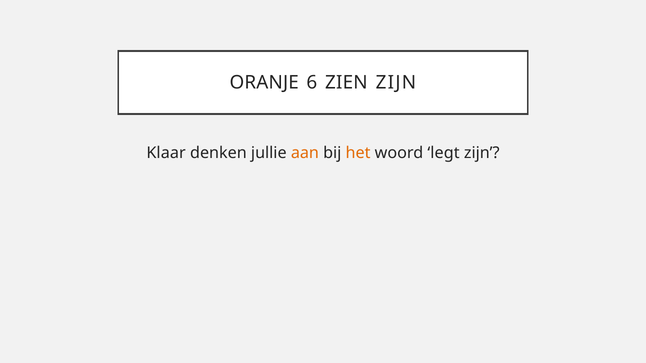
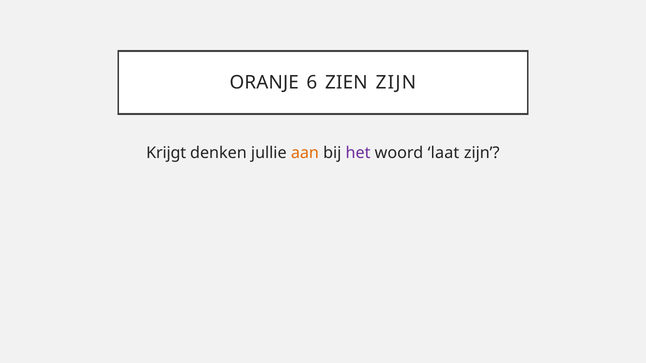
Klaar: Klaar -> Krijgt (166, 153)
het colour: orange -> purple (358, 153)
legt: legt -> laat (444, 153)
